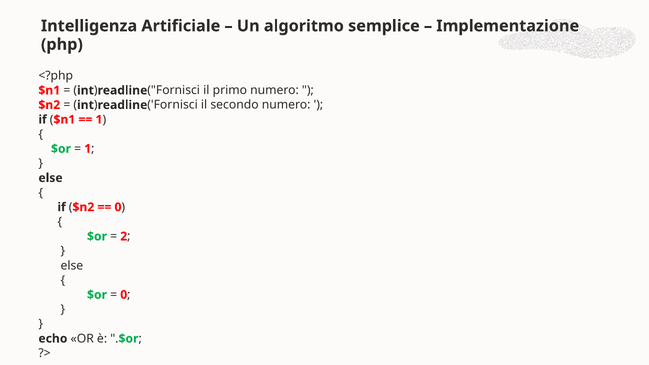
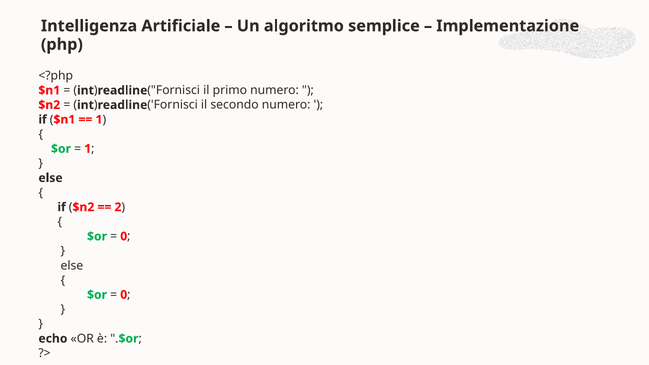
0: 0 -> 2 (118, 207)
2: 2 -> 0 (124, 236)
